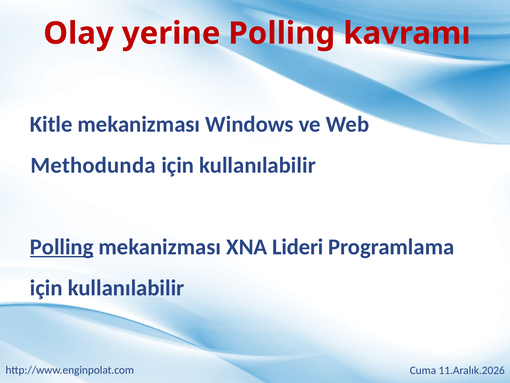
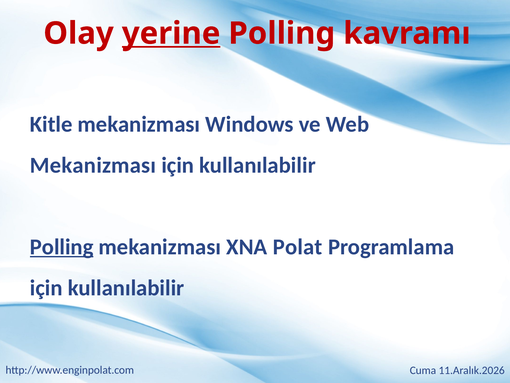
yerine underline: none -> present (171, 33)
Methodunda: Methodunda -> Mekanizması (93, 165)
Lideri: Lideri -> Polat (298, 247)
